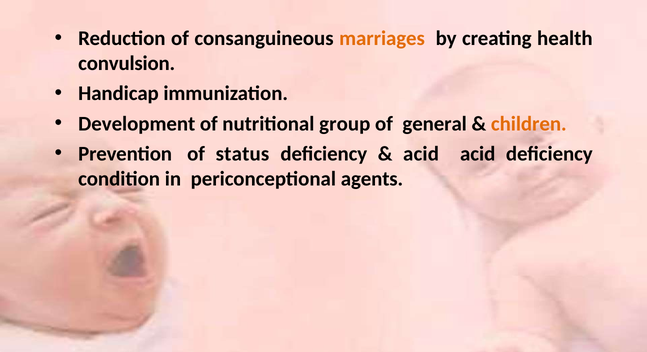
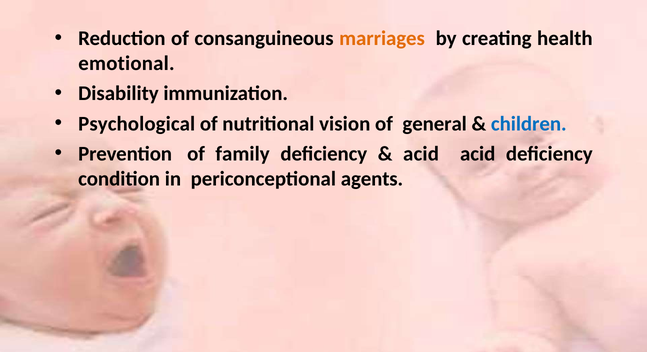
convulsion: convulsion -> emotional (126, 64)
Handicap: Handicap -> Disability (118, 94)
Development: Development -> Psychological (137, 124)
group: group -> vision (345, 124)
children colour: orange -> blue (529, 124)
status: status -> family (243, 154)
